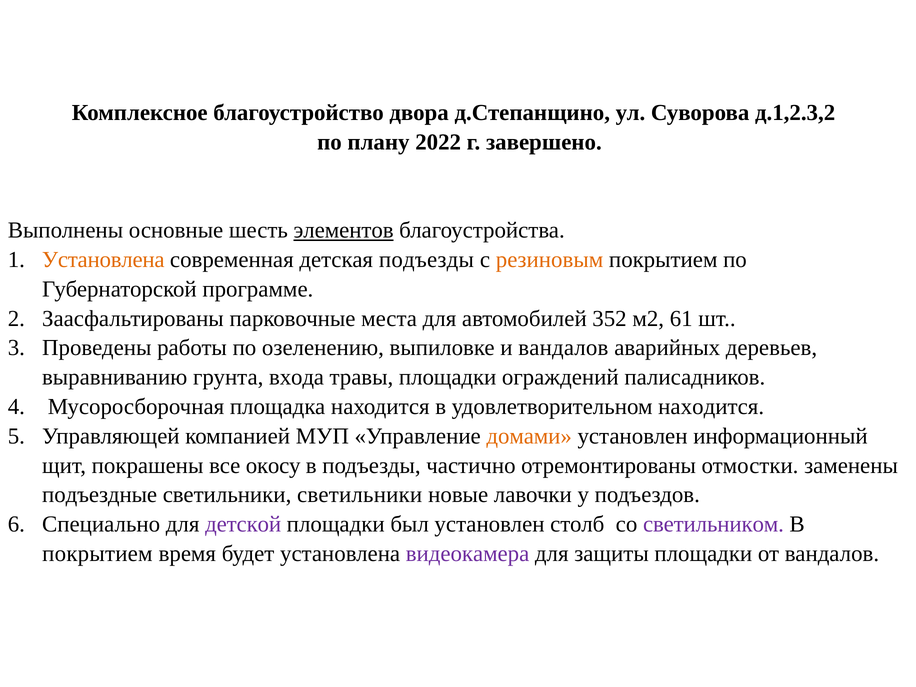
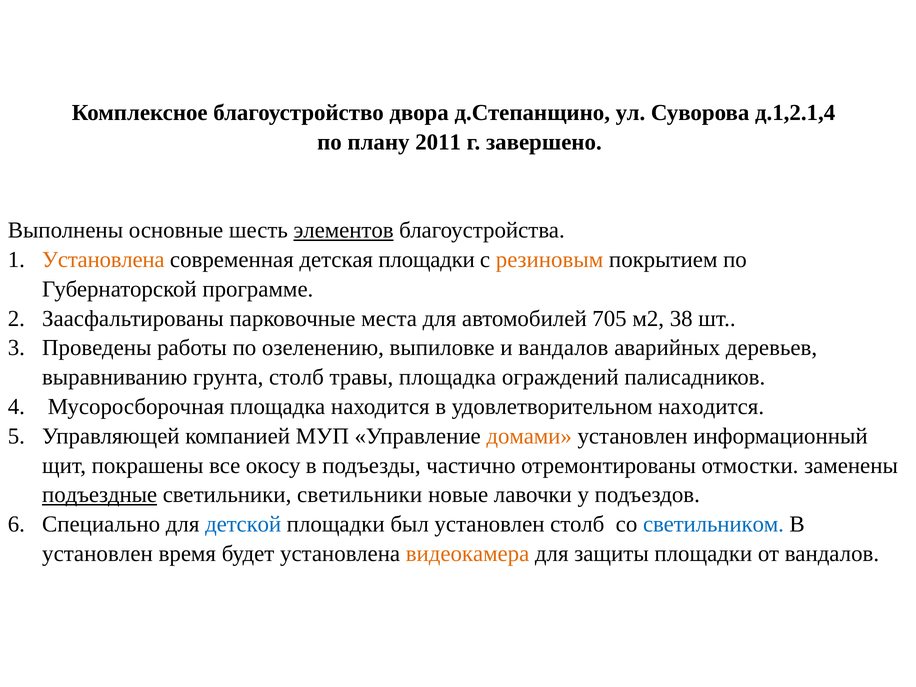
д.1,2.3,2: д.1,2.3,2 -> д.1,2.1,4 (795, 113)
2022: 2022 -> 2011 (438, 142)
детская подъезды: подъезды -> площадки (427, 260)
352: 352 -> 705 (610, 319)
61: 61 -> 38 (681, 319)
грунта входа: входа -> столб (296, 377)
травы площадки: площадки -> площадка (448, 377)
подъездные underline: none -> present (100, 495)
детской colour: purple -> blue (243, 524)
светильником colour: purple -> blue (713, 524)
покрытием: покрытием -> установлен (97, 554)
видеокамера colour: purple -> orange (468, 554)
